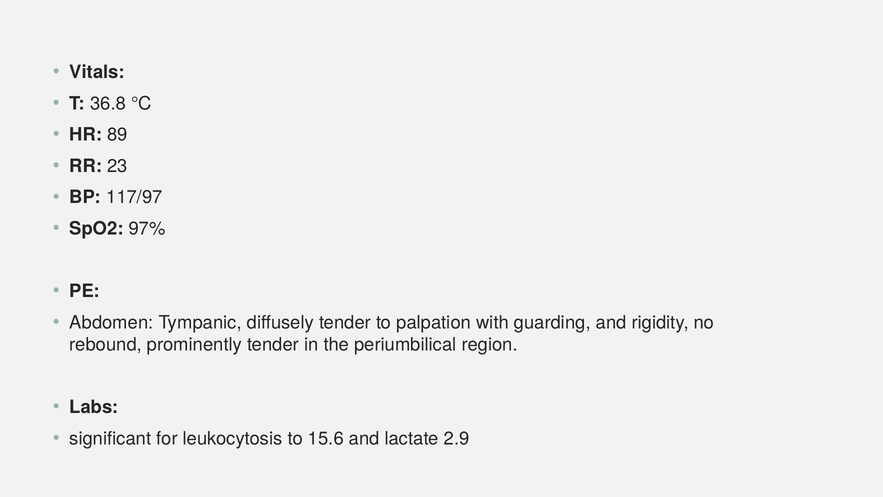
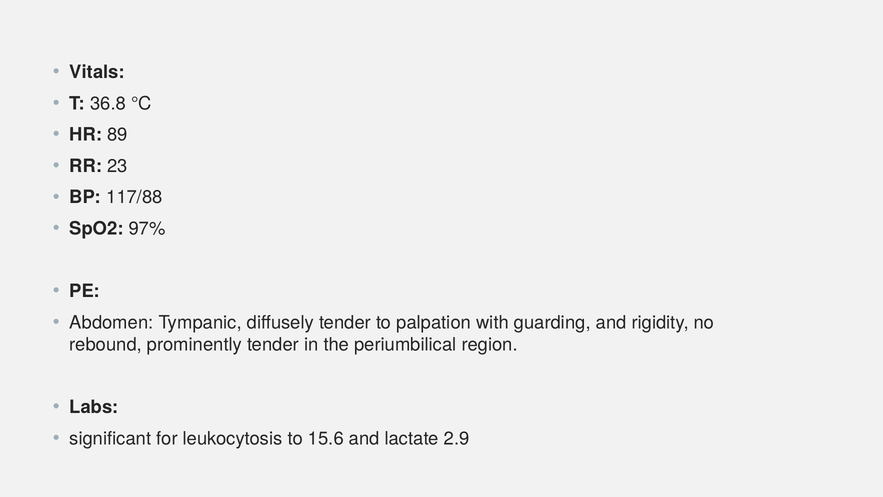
117/97: 117/97 -> 117/88 (134, 197)
